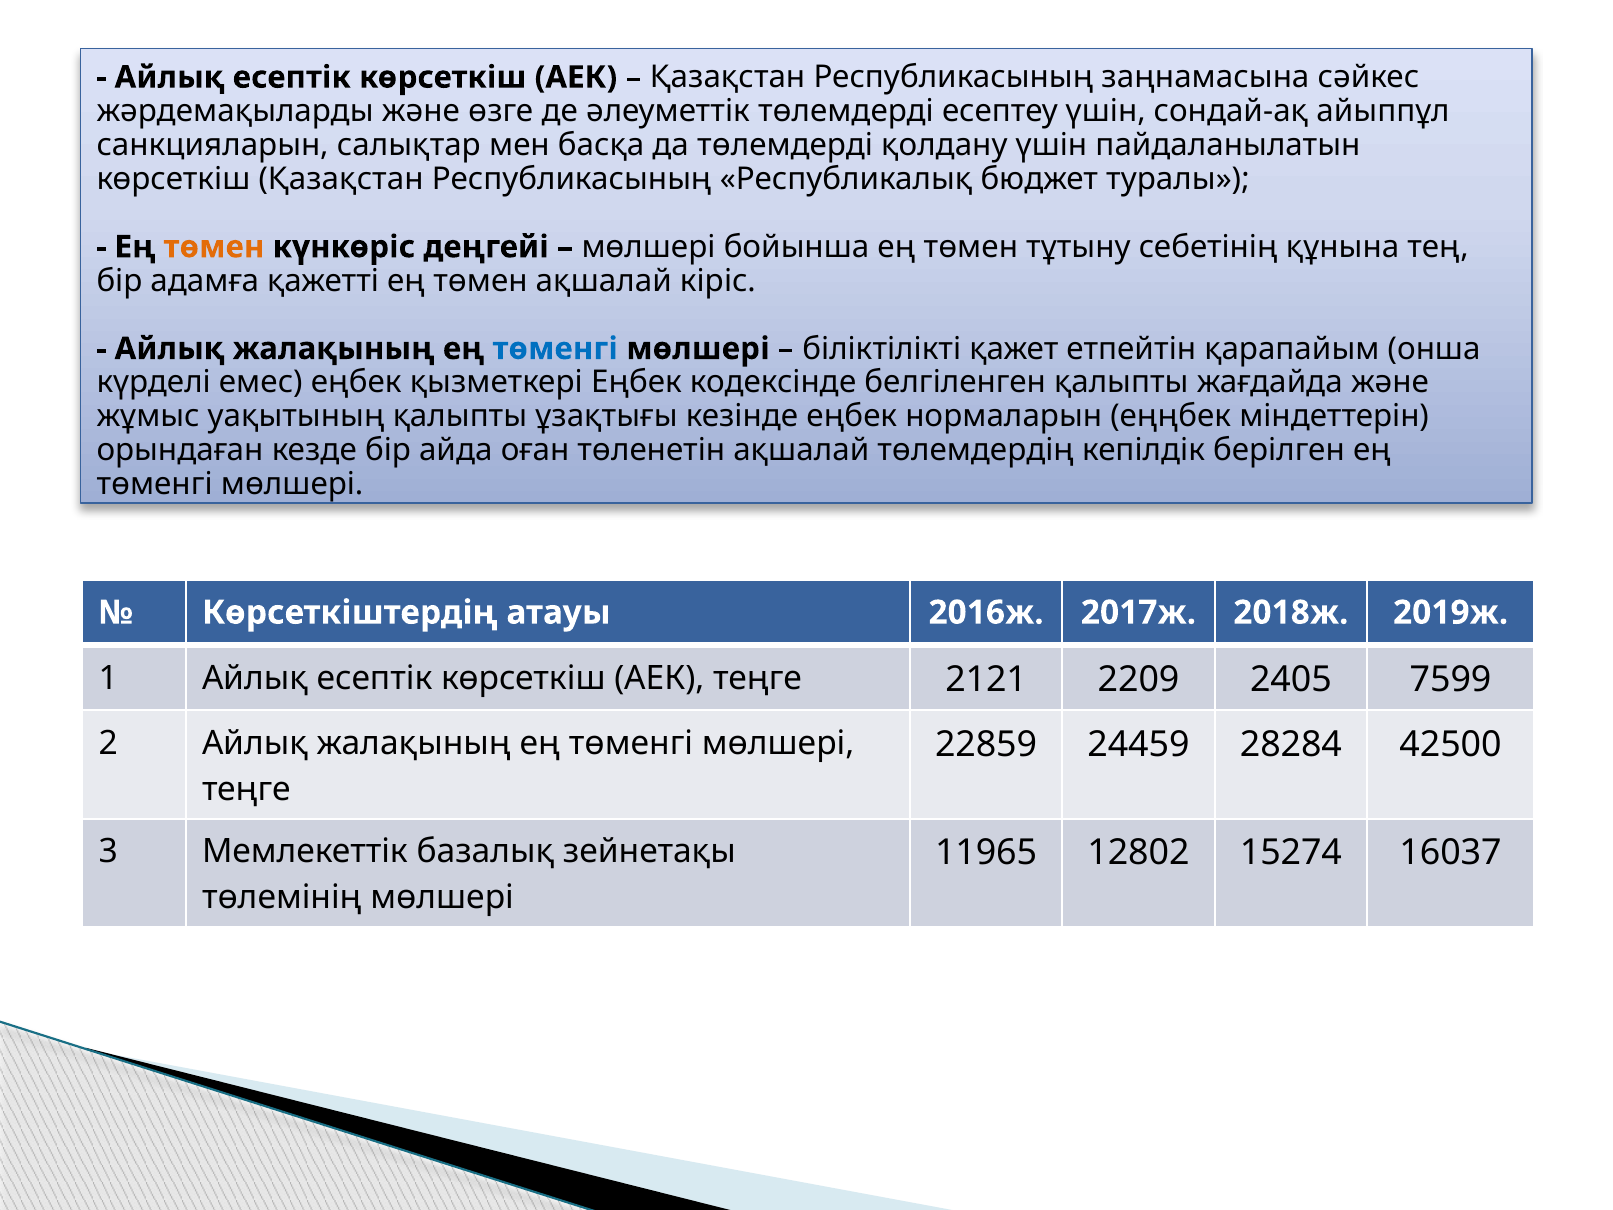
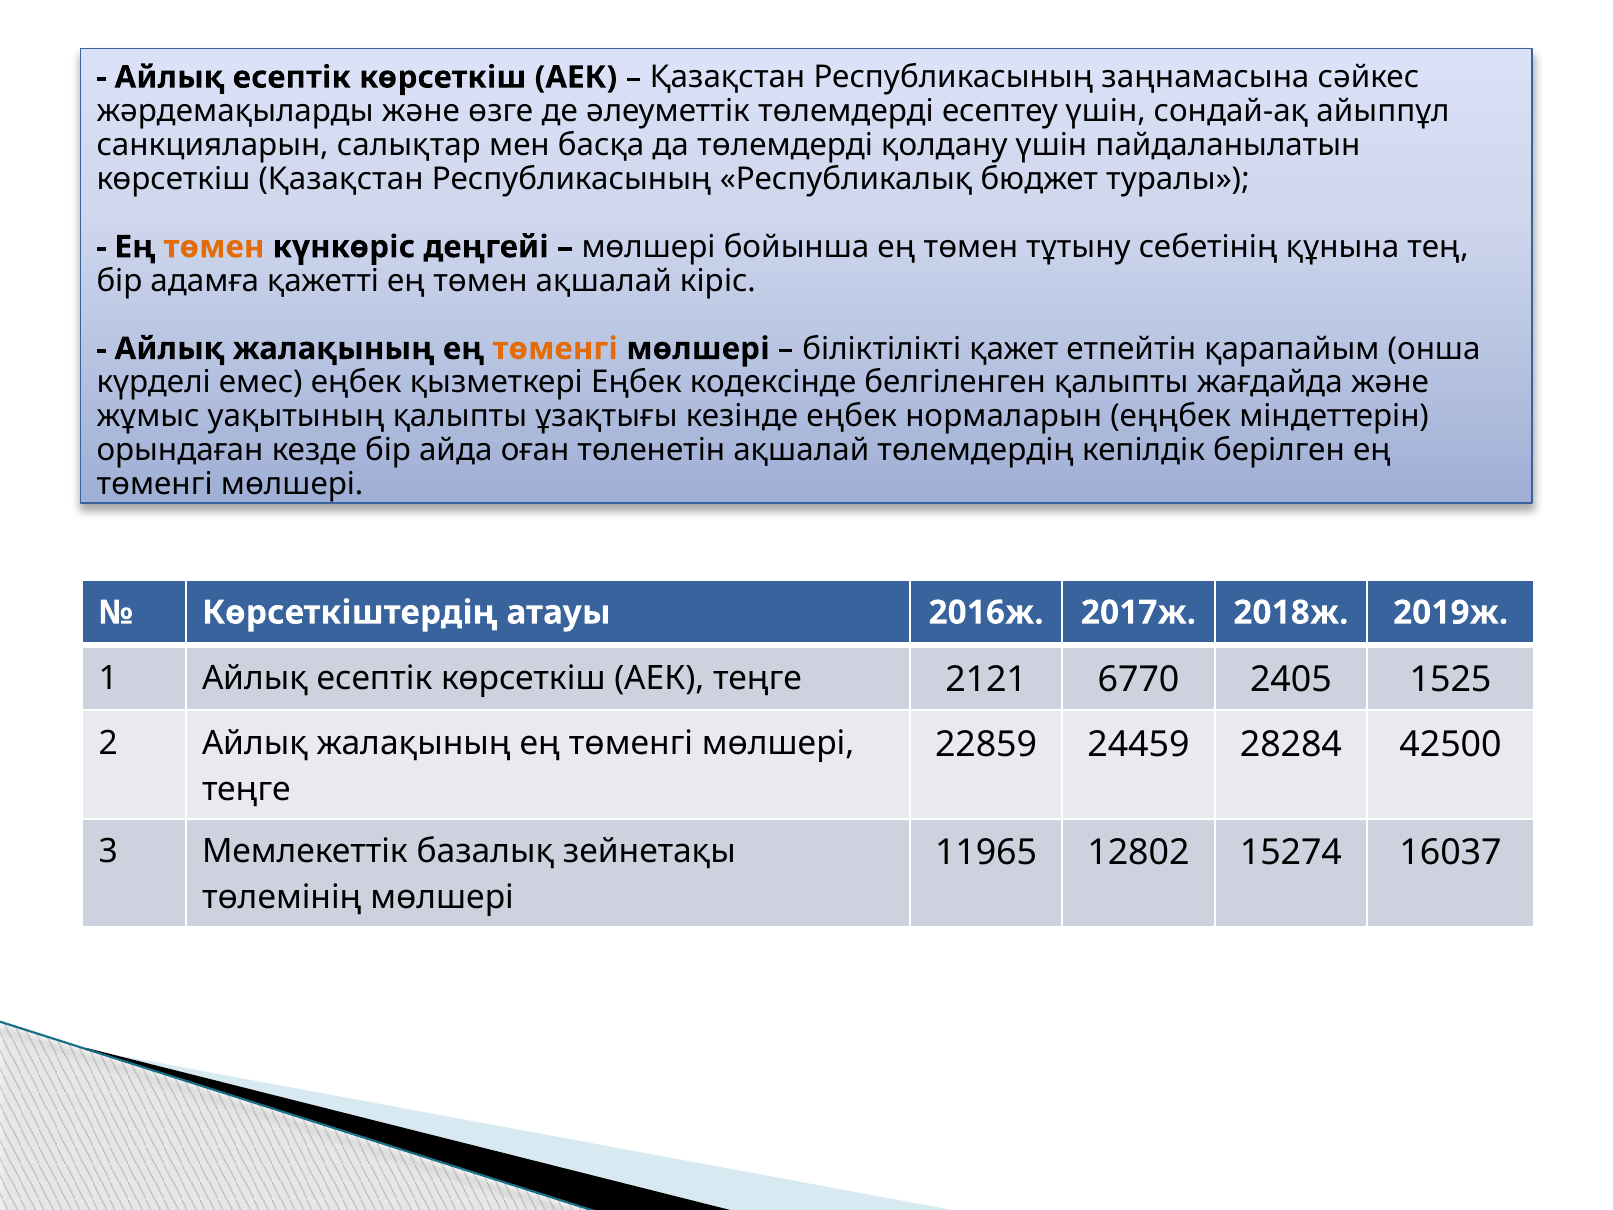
төменгі colour: blue -> orange (555, 349)
2209: 2209 -> 6770 (1139, 679)
7599: 7599 -> 1525 (1451, 679)
